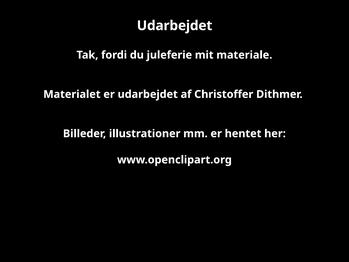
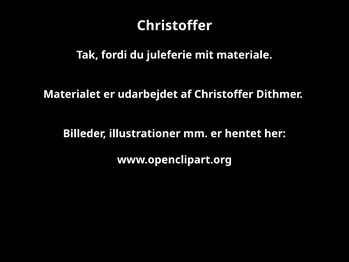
Udarbejdet: Udarbejdet -> Christoffer (174, 26)
